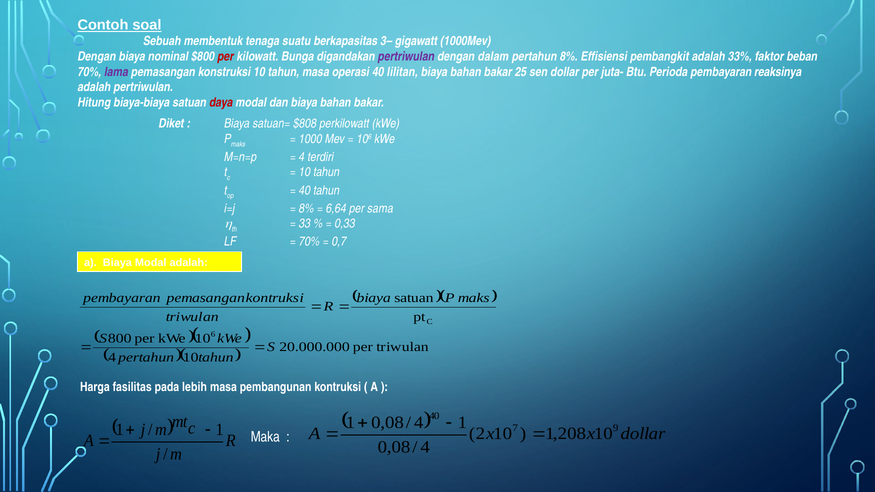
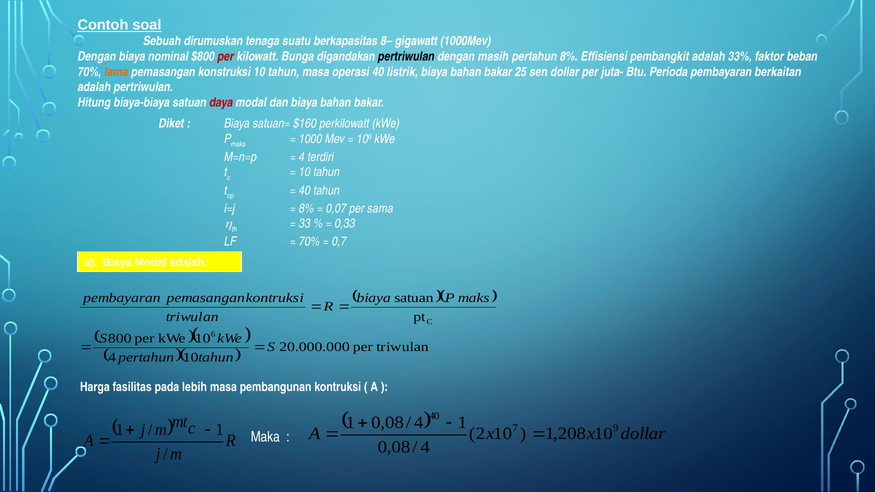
membentuk: membentuk -> dirumuskan (213, 41)
3–: 3– -> 8– (386, 41)
pertriwulan colour: purple -> black (406, 57)
dalam: dalam -> masih (493, 57)
lama colour: purple -> orange (116, 72)
lilitan: lilitan -> listrik (402, 72)
reaksinya: reaksinya -> berkaitan (778, 72)
$808: $808 -> $160 (305, 124)
6,64: 6,64 -> 0,07 (336, 208)
